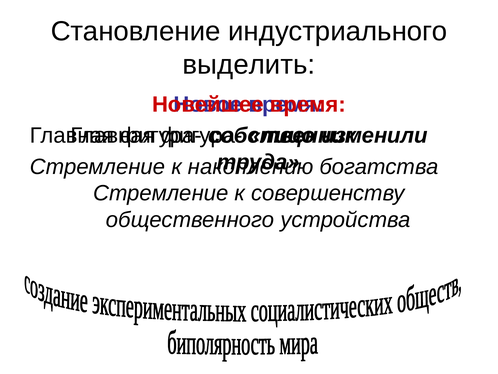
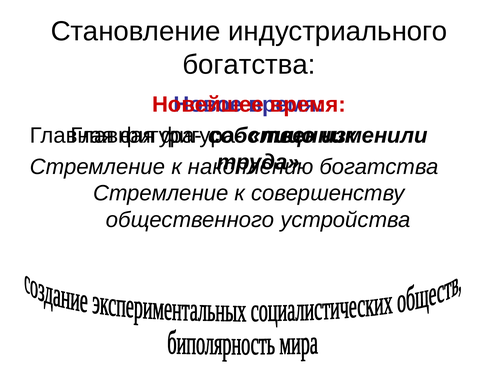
выделить: выделить -> богатства (249, 65)
